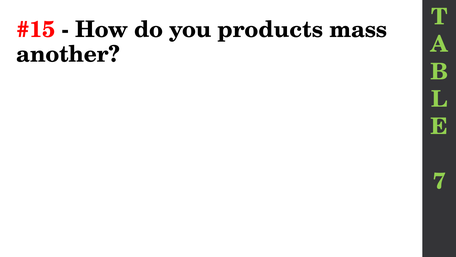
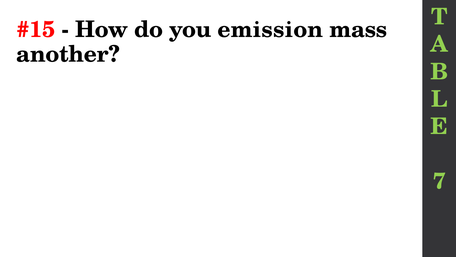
products: products -> emission (270, 30)
